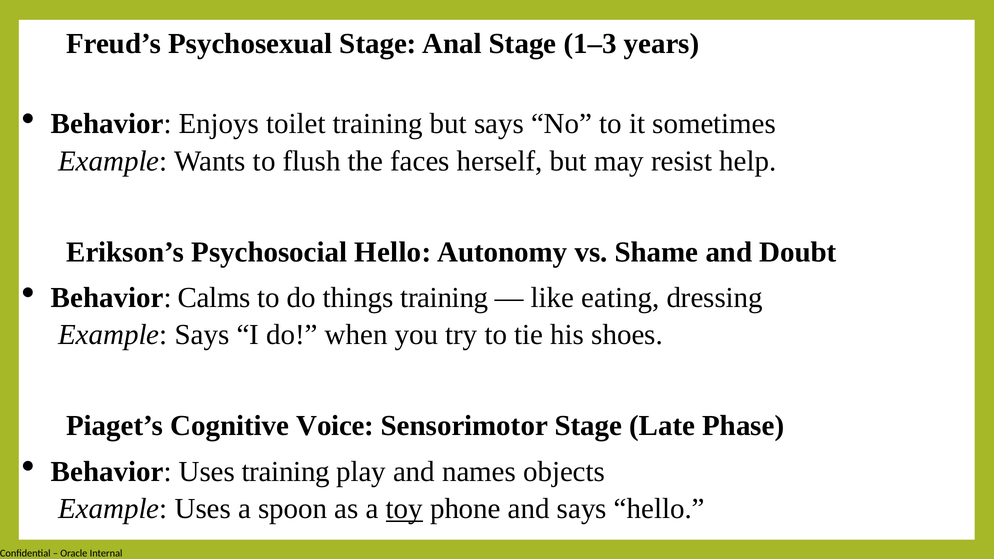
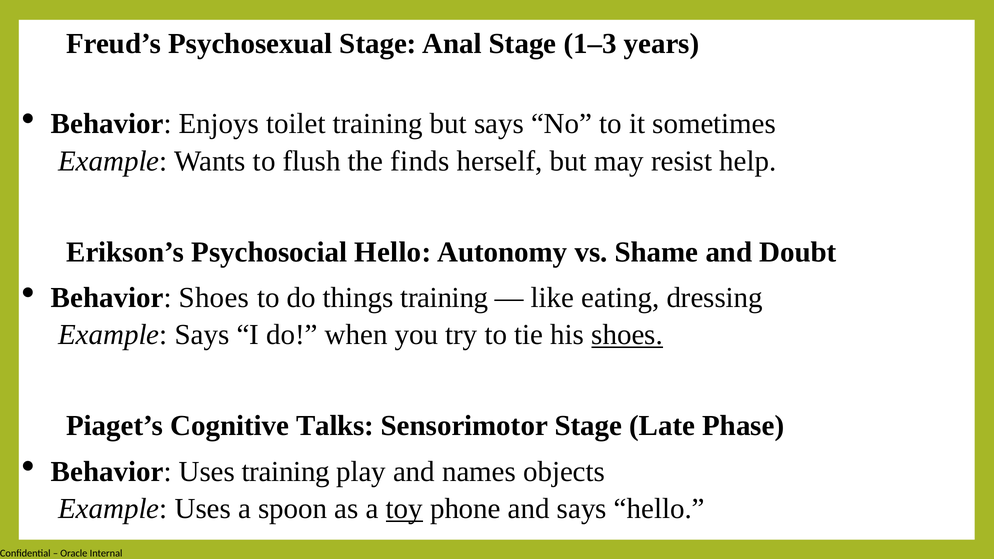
faces: faces -> finds (420, 161)
Behavior Calms: Calms -> Shoes (214, 298)
shoes underline: none -> present (627, 335)
Voice: Voice -> Talks (335, 426)
